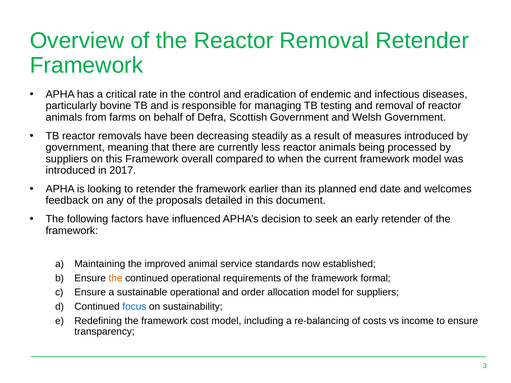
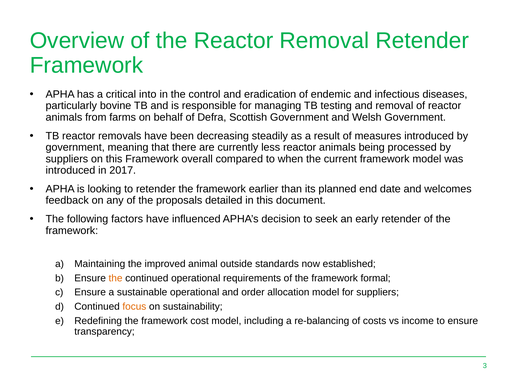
rate: rate -> into (148, 94)
service: service -> outside (236, 264)
focus colour: blue -> orange (134, 307)
